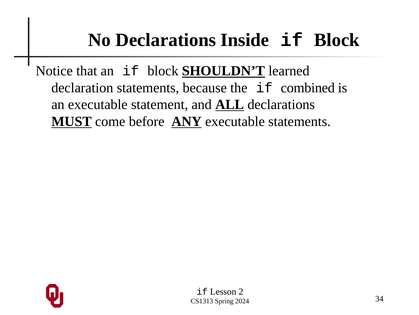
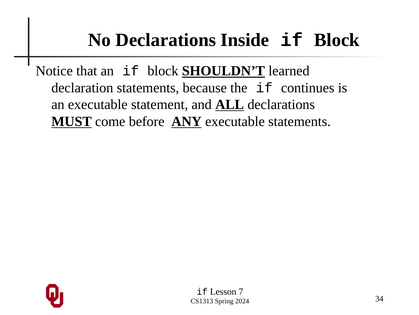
combined: combined -> continues (308, 88)
2: 2 -> 7 (241, 291)
